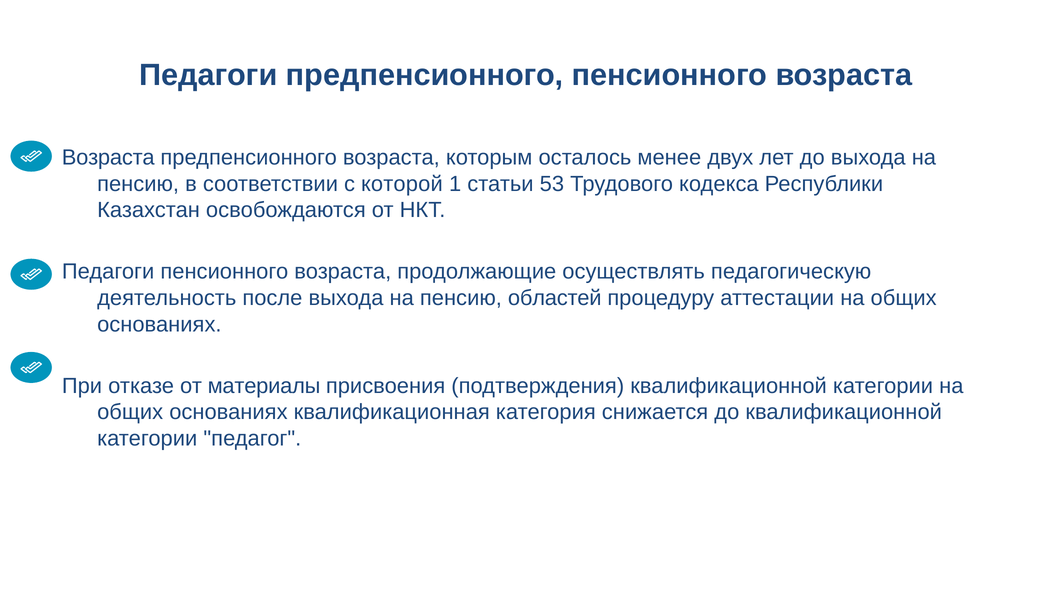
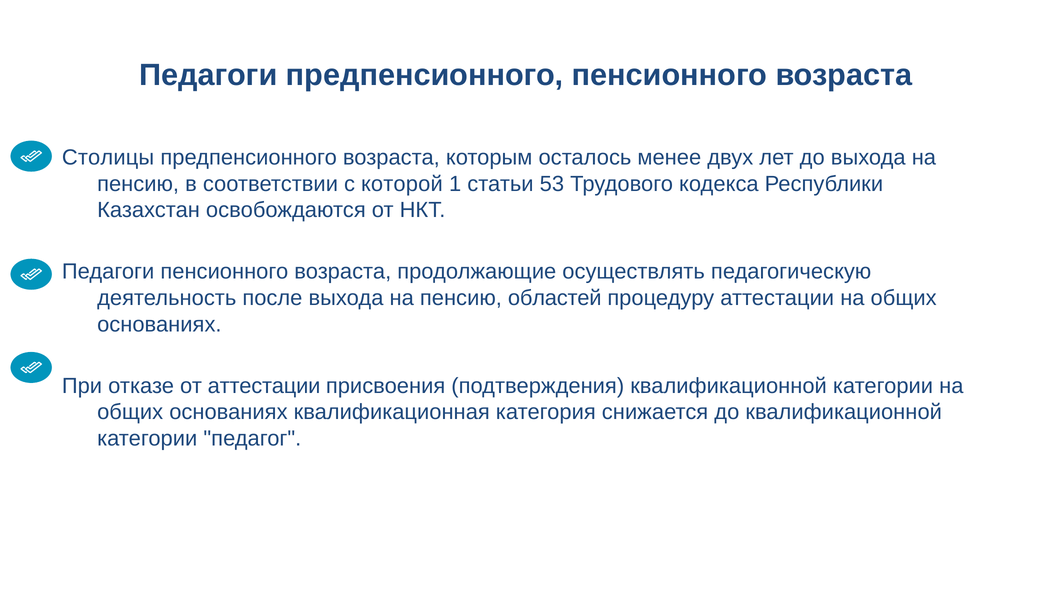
Возраста: Возраста -> Столицы (108, 157)
от материалы: материалы -> аттестации (264, 386)
